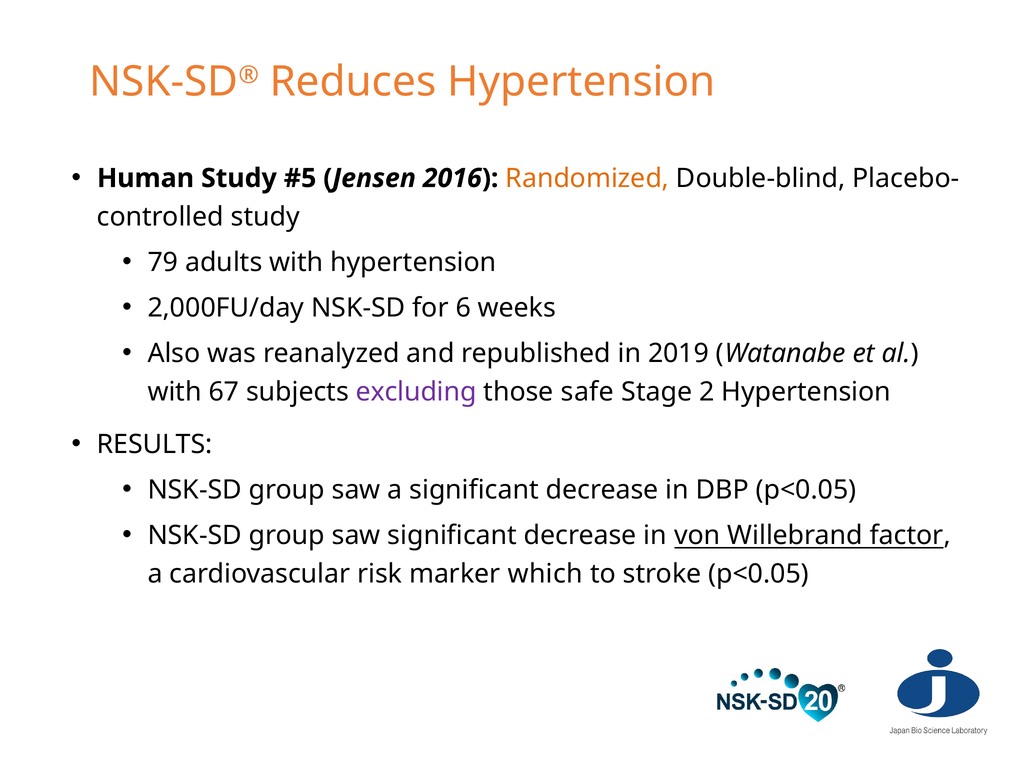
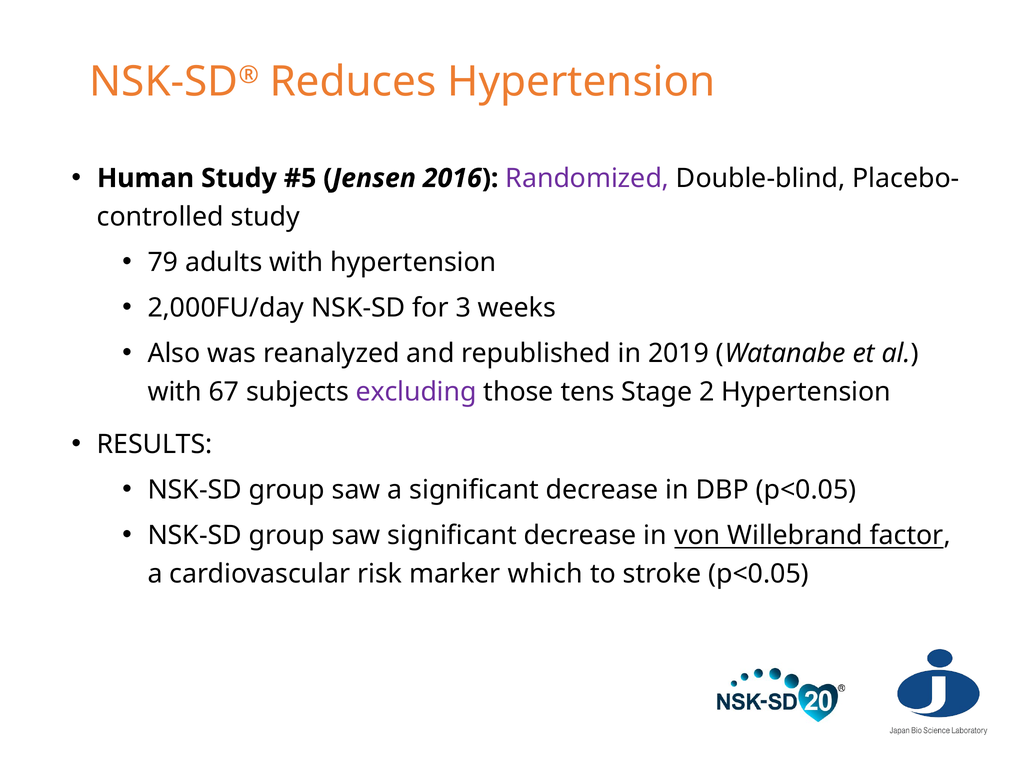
Randomized colour: orange -> purple (587, 178)
6: 6 -> 3 (463, 308)
safe: safe -> tens (588, 392)
